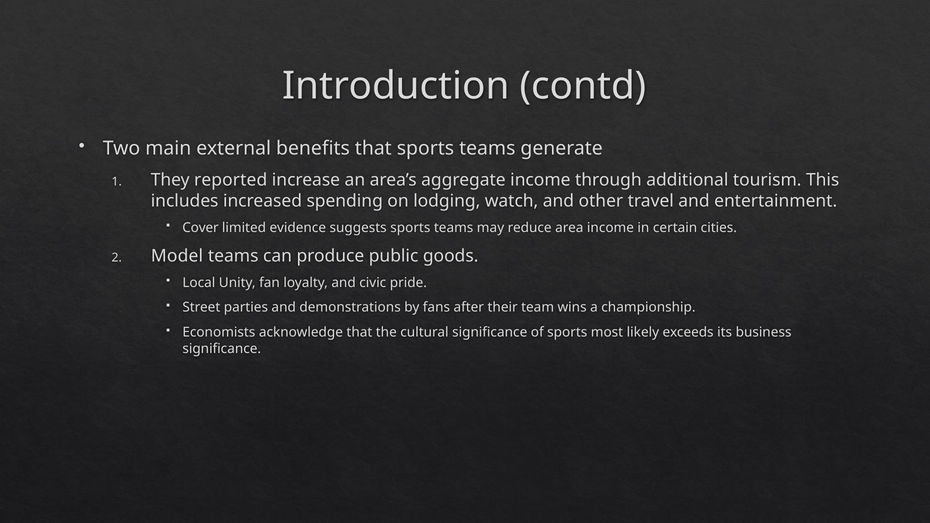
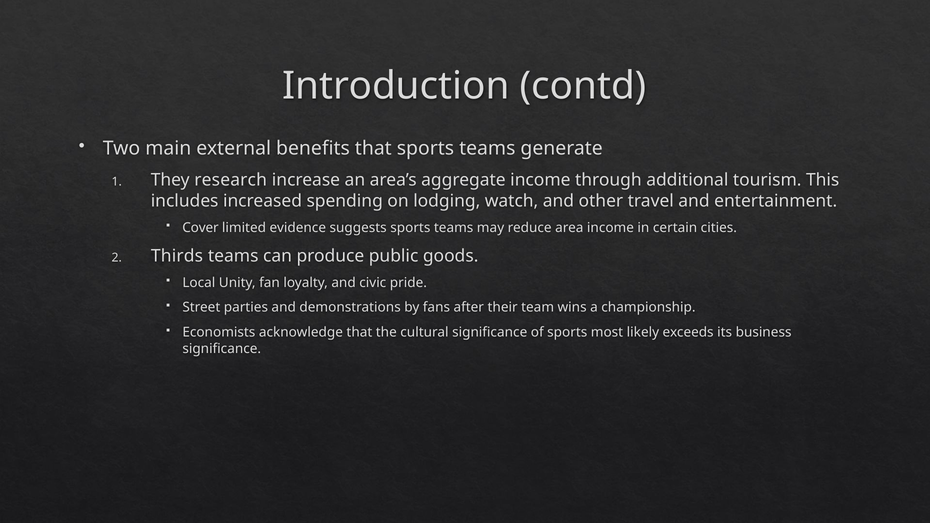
reported: reported -> research (231, 180)
Model: Model -> Thirds (177, 256)
